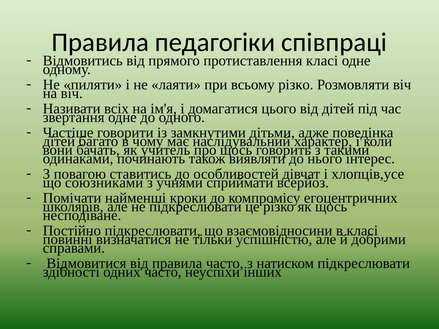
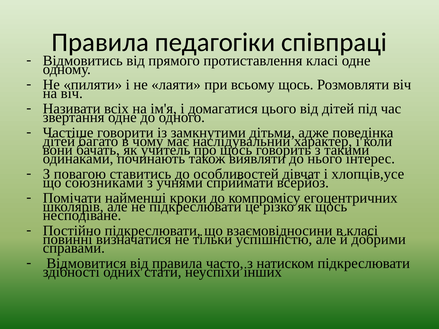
всьому різко: різко -> щось (296, 85)
одних часто: часто -> стати (163, 272)
